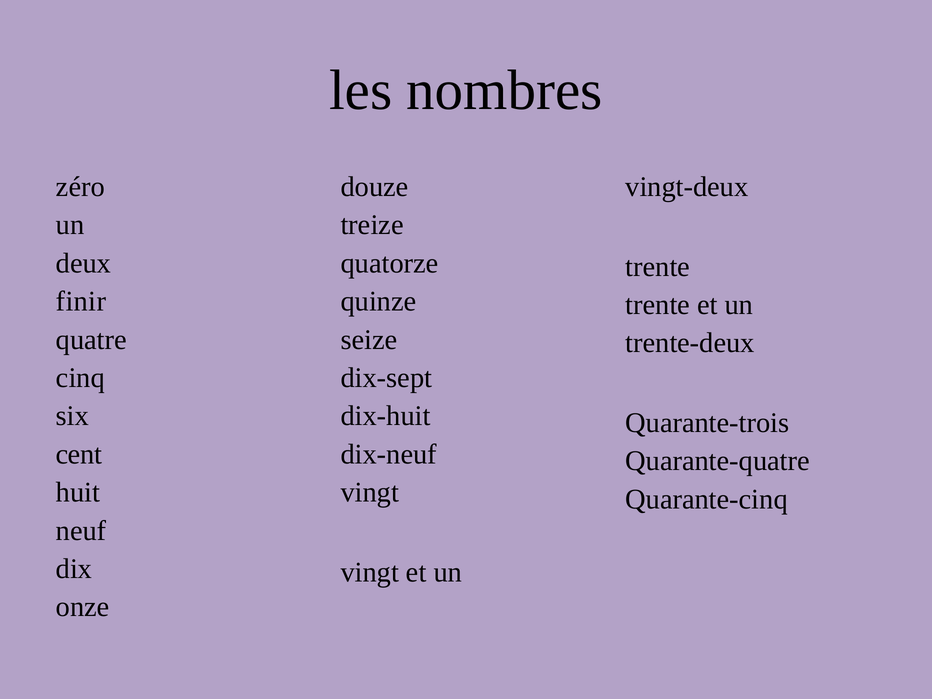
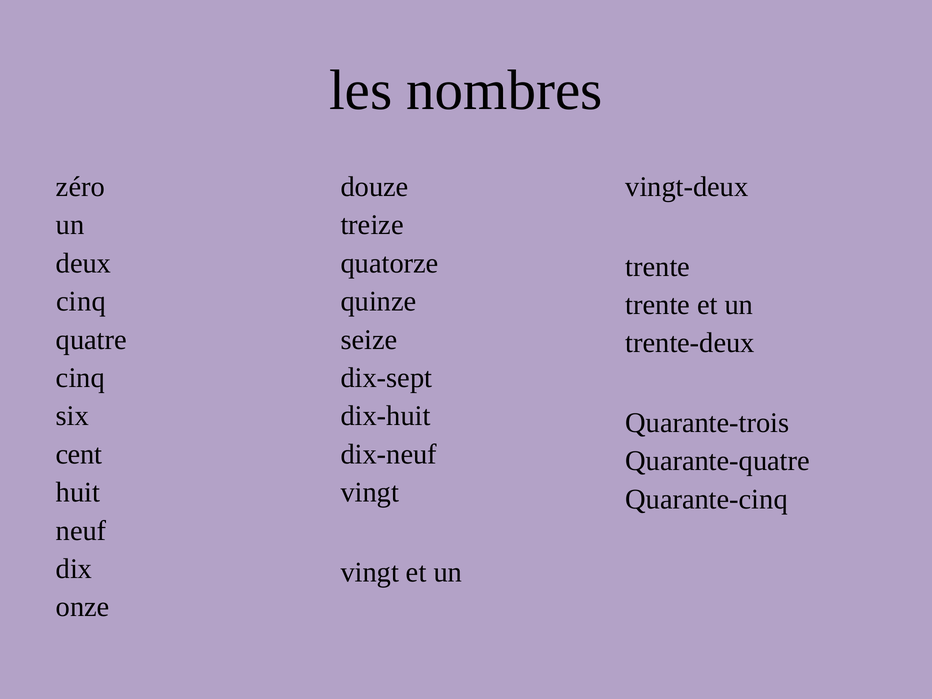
finir: finir -> cinq (81, 301)
